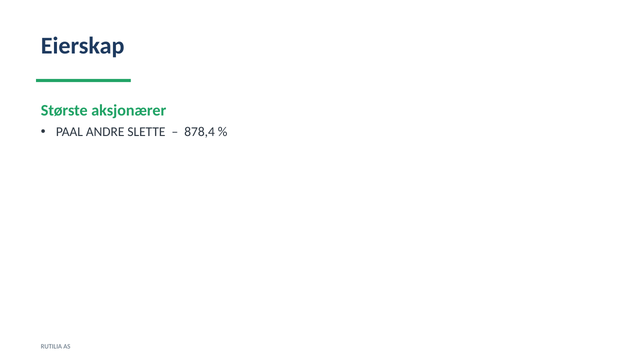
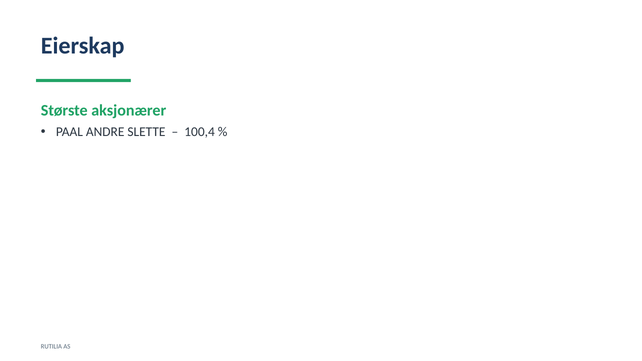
878,4: 878,4 -> 100,4 (200, 132)
